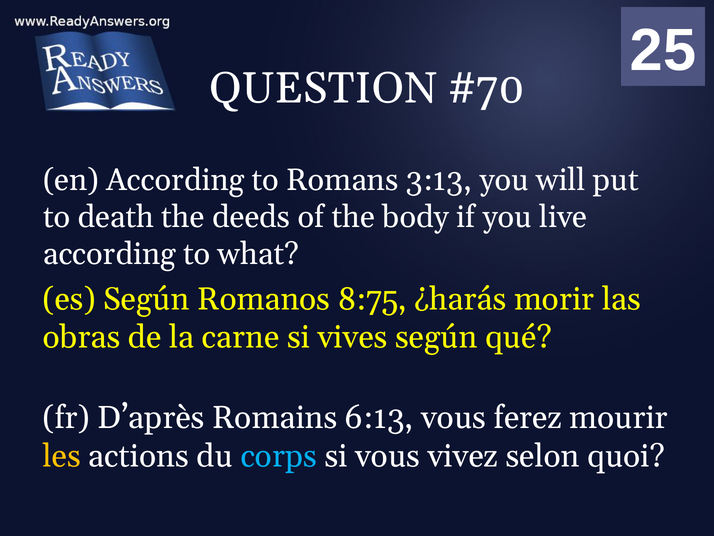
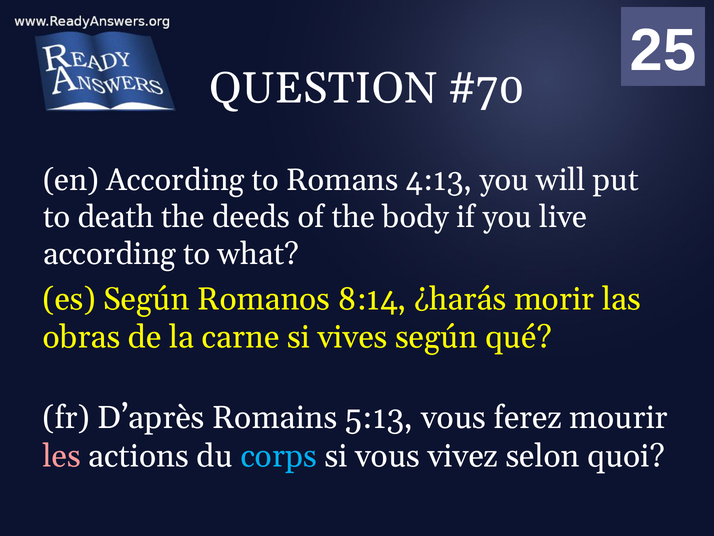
3:13: 3:13 -> 4:13 (439, 180)
8:75: 8:75 -> 8:14 (372, 299)
6:13: 6:13 -> 5:13 (379, 418)
les colour: yellow -> pink (62, 456)
